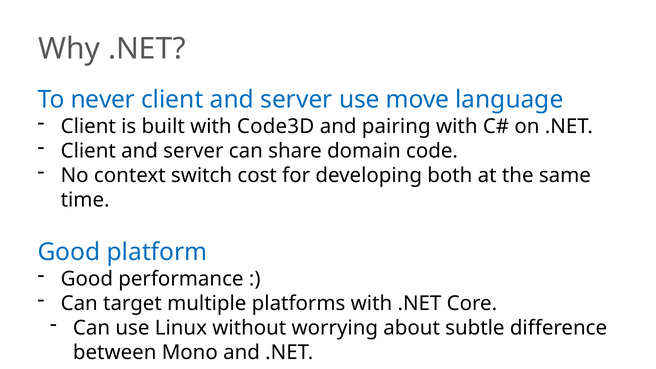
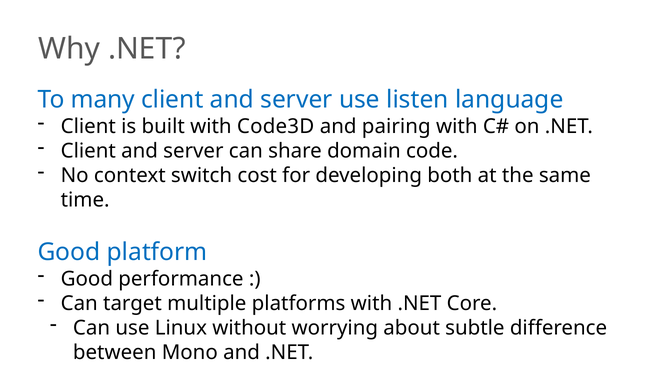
never: never -> many (103, 100)
move: move -> listen (417, 100)
